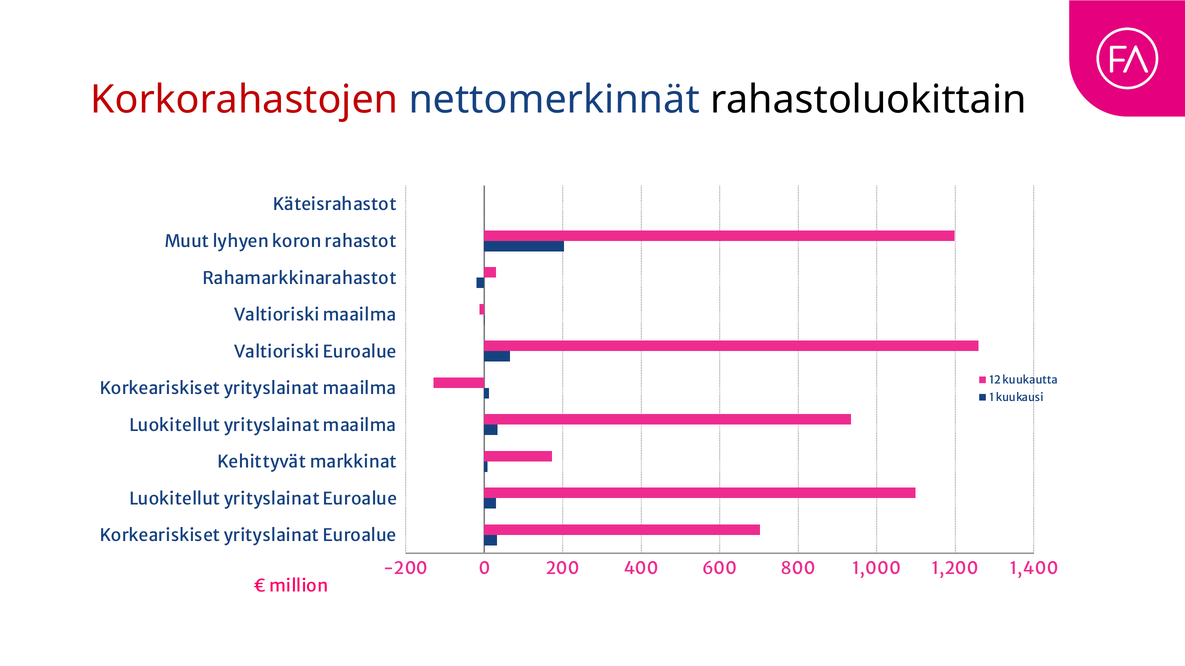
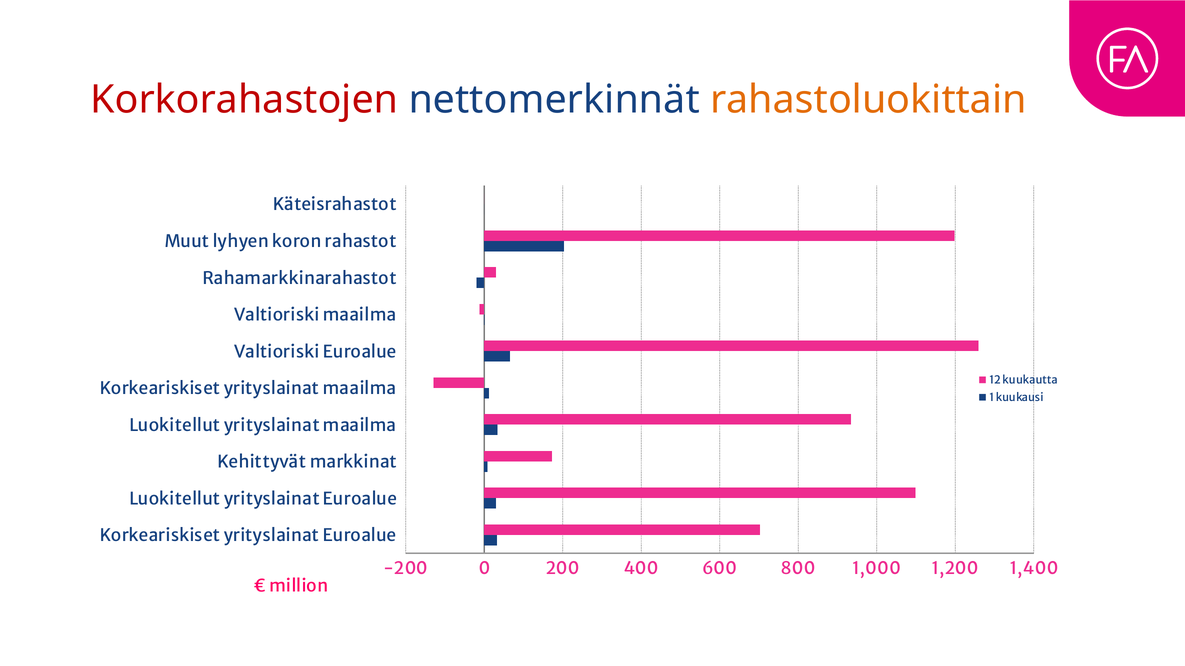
rahastoluokittain colour: black -> orange (868, 100)
